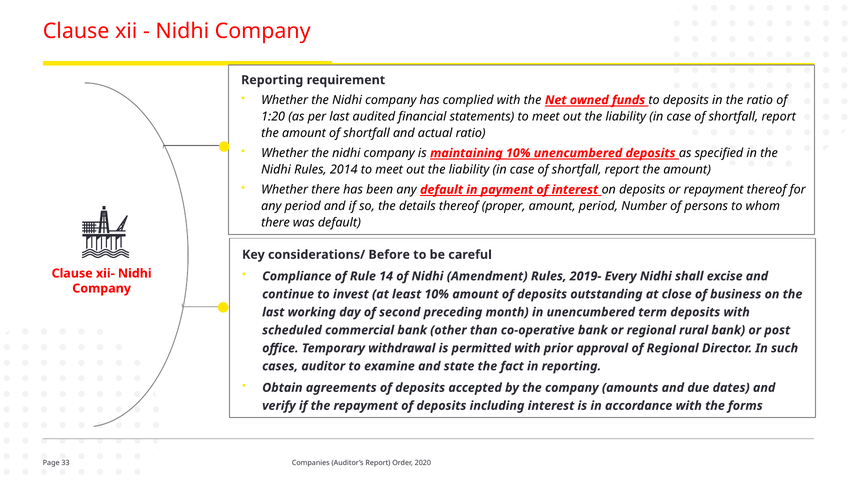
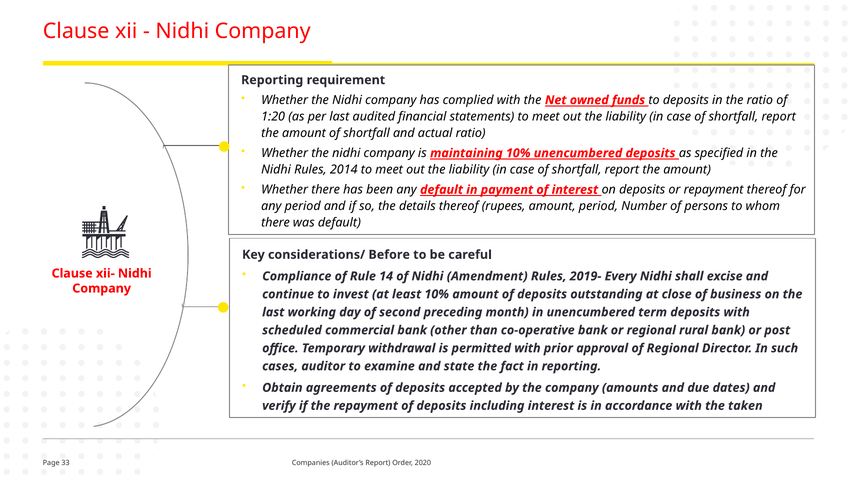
proper: proper -> rupees (504, 206)
forms: forms -> taken (745, 406)
